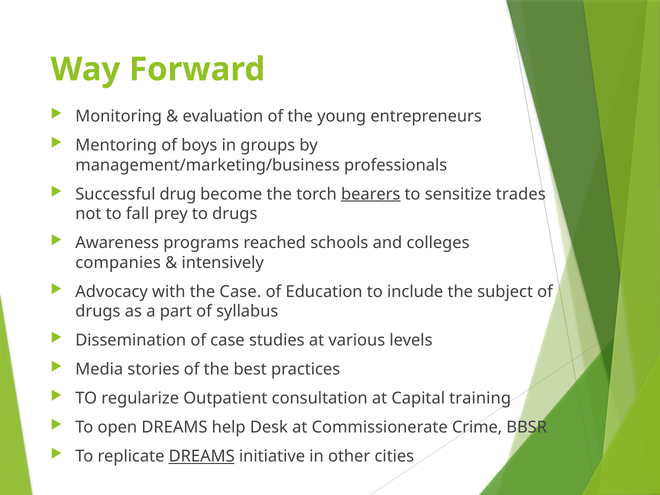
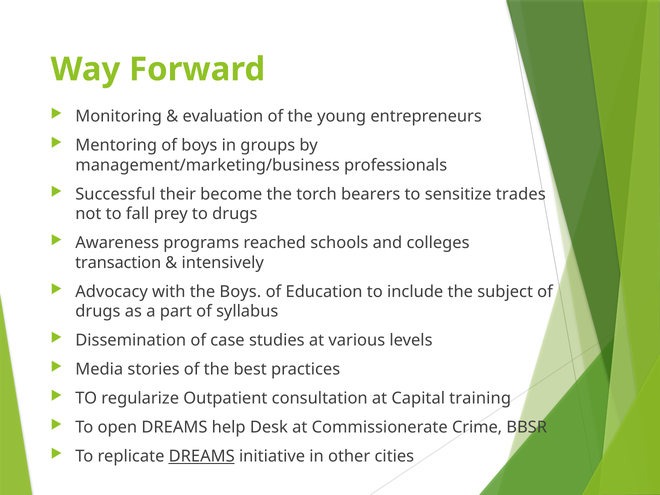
drug: drug -> their (178, 194)
bearers underline: present -> none (371, 194)
companies: companies -> transaction (118, 263)
the Case: Case -> Boys (240, 292)
